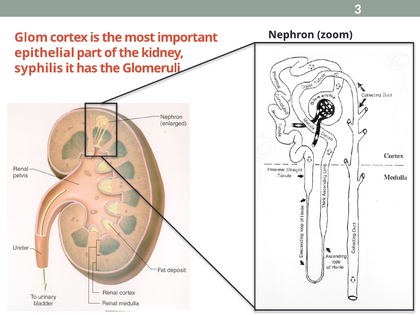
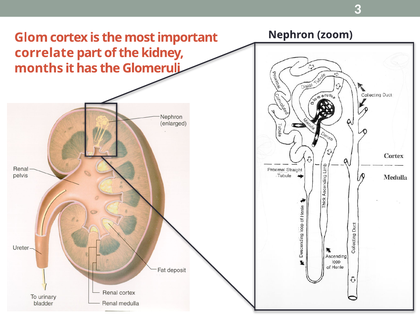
epithelial: epithelial -> correlate (44, 53)
syphilis: syphilis -> months (39, 68)
